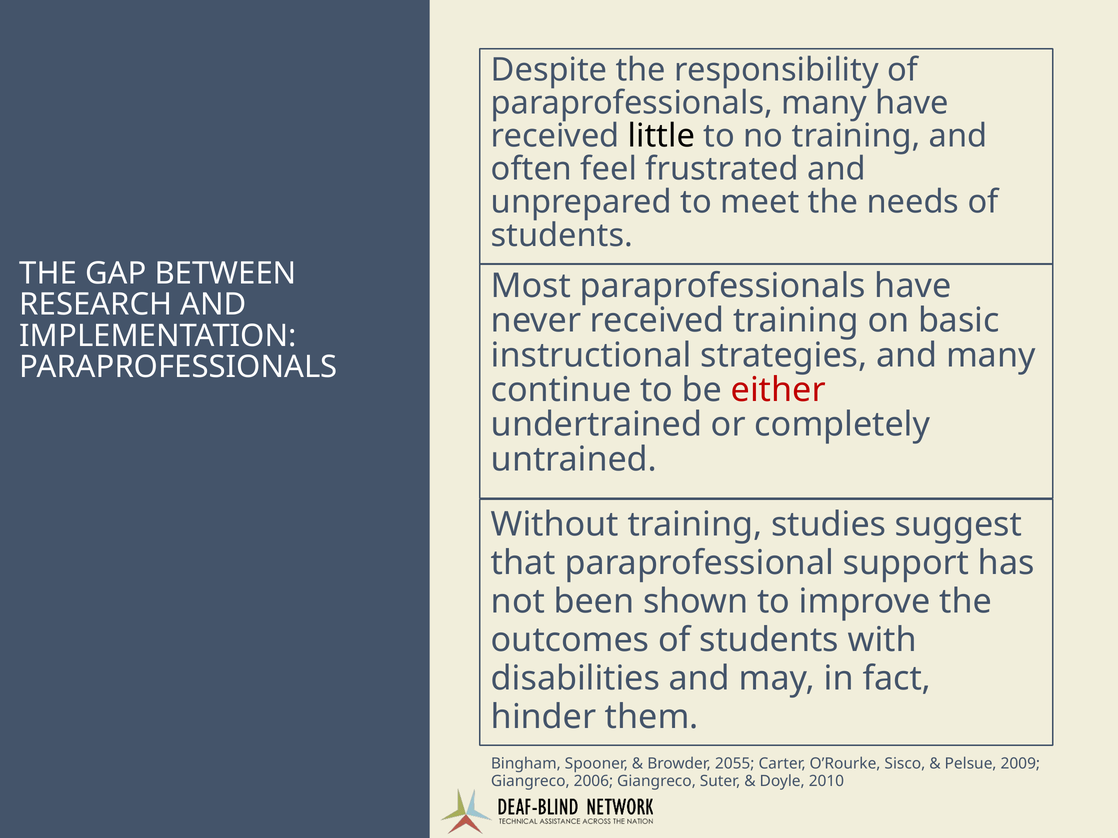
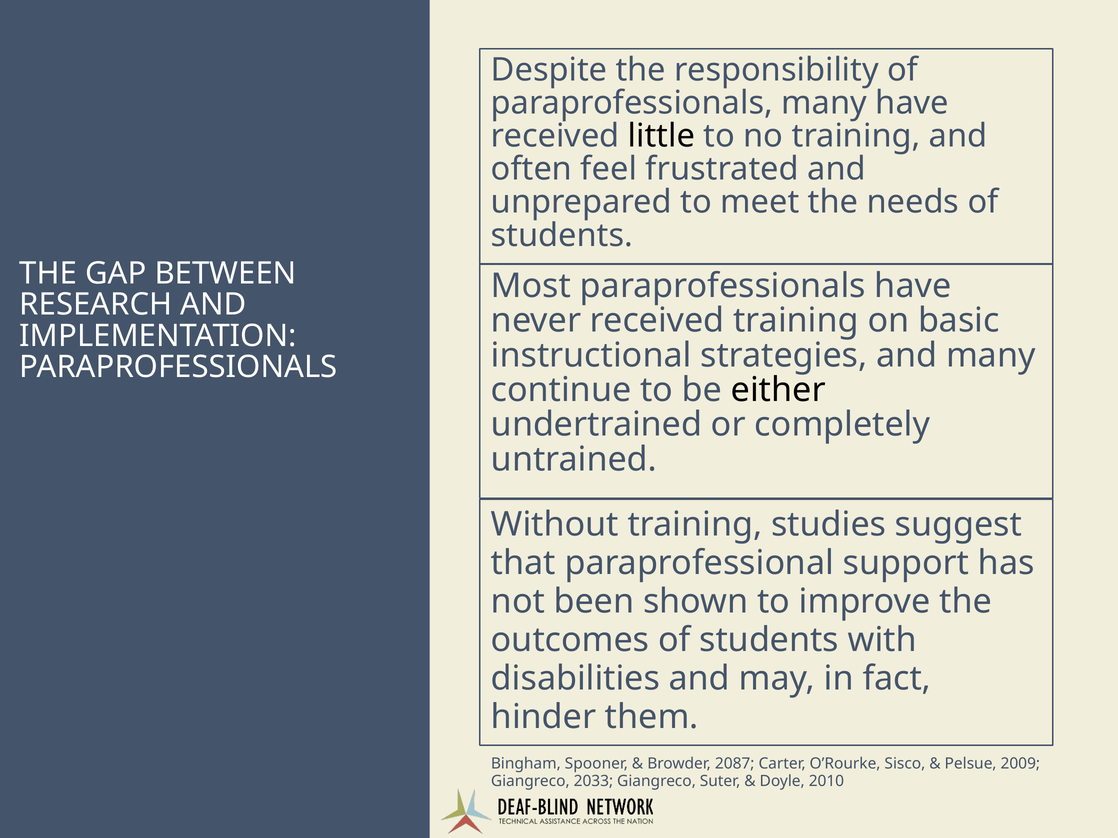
either colour: red -> black (778, 390)
2055: 2055 -> 2087 (735, 764)
2006: 2006 -> 2033 (593, 782)
